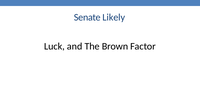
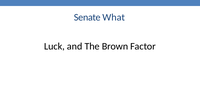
Likely: Likely -> What (114, 17)
